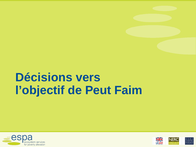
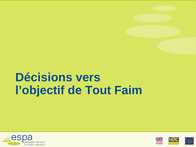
Peut: Peut -> Tout (98, 90)
